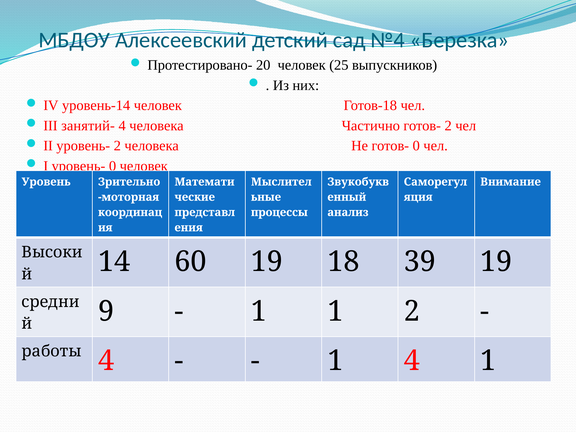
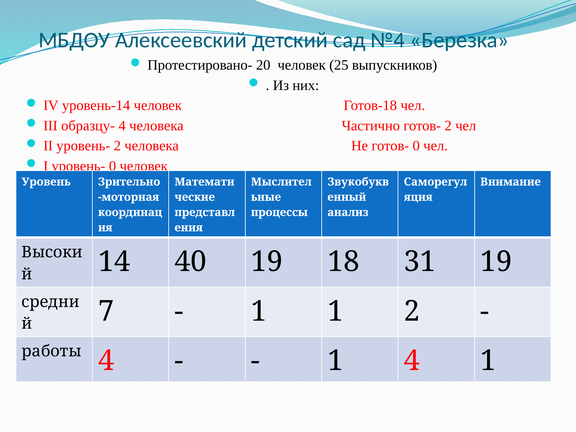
занятий-: занятий- -> образцу- (88, 126)
60: 60 -> 40 (191, 262)
39: 39 -> 31 (420, 262)
9: 9 -> 7 (106, 311)
